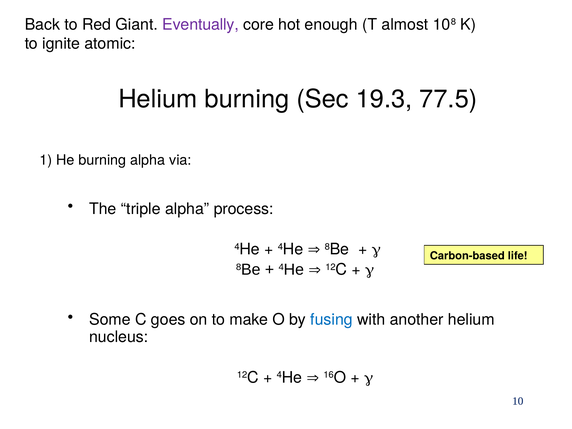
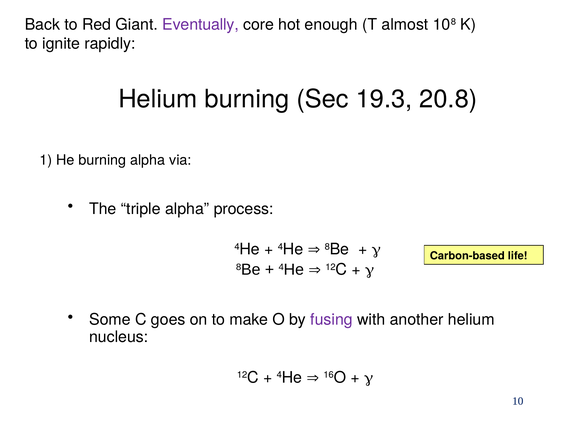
atomic: atomic -> rapidly (110, 44)
77.5: 77.5 -> 20.8 (448, 99)
fusing colour: blue -> purple (332, 320)
